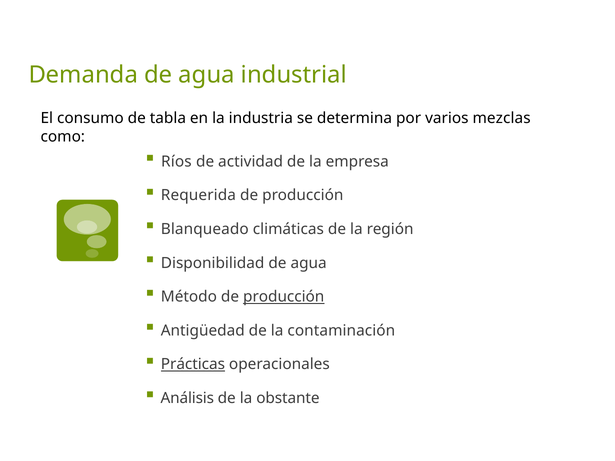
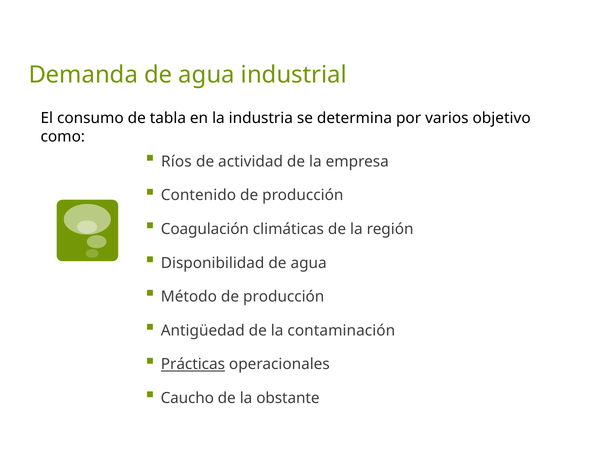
mezclas: mezclas -> objetivo (502, 118)
Requerida: Requerida -> Contenido (198, 195)
Blanqueado: Blanqueado -> Coagulación (205, 229)
producción underline: present -> none (284, 297)
Análisis: Análisis -> Caucho (187, 398)
